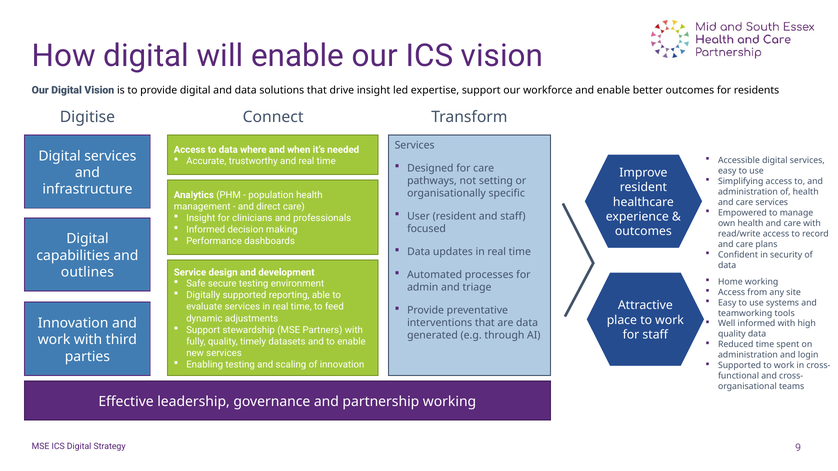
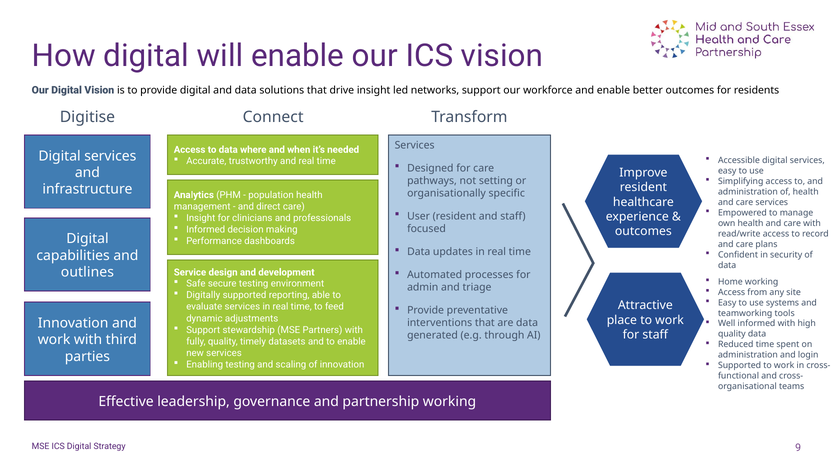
expertise: expertise -> networks (435, 90)
